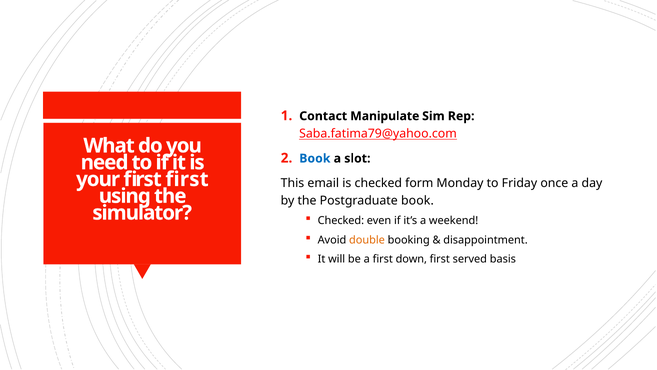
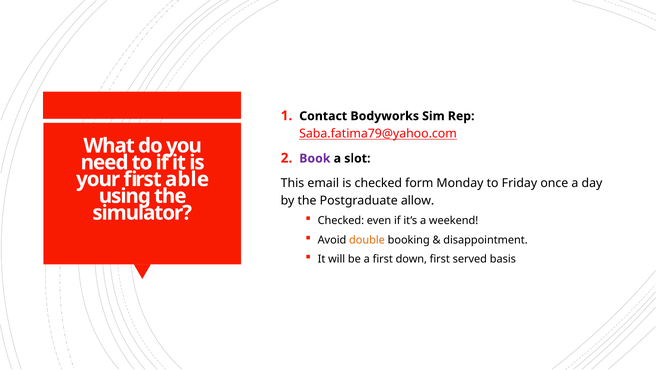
Manipulate: Manipulate -> Bodyworks (385, 116)
Book colour: blue -> purple (315, 158)
first first: first -> able (187, 179)
Postgraduate book: book -> allow (418, 201)
